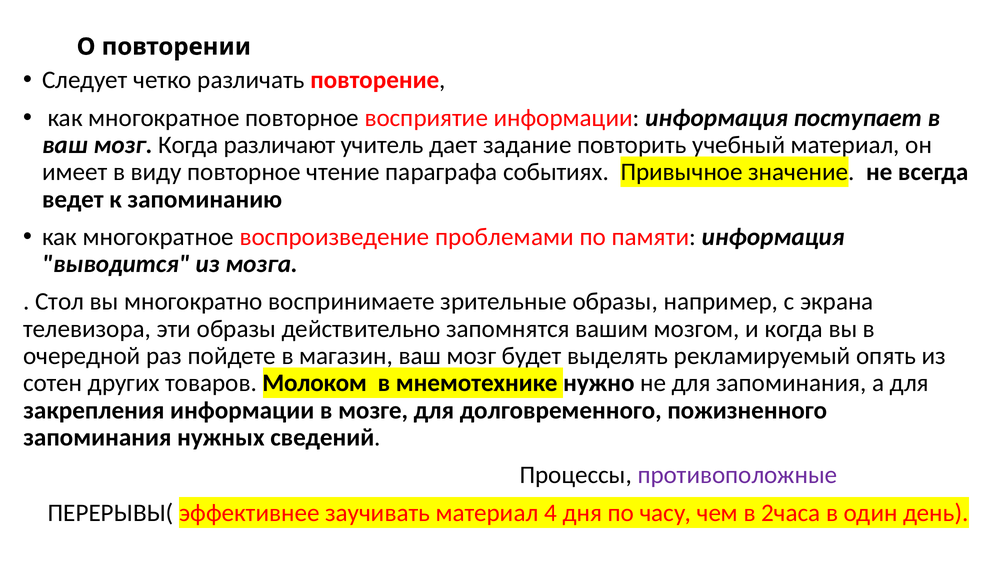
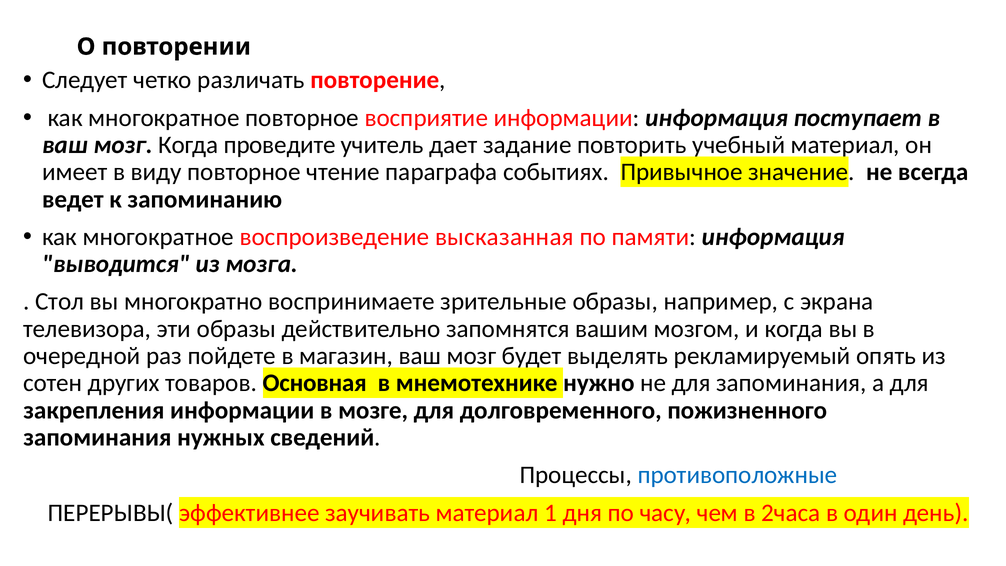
различают: различают -> проведите (280, 145)
проблемами: проблемами -> высказанная (504, 237)
Молоком: Молоком -> Основная (315, 383)
противоположные colour: purple -> blue (737, 475)
4: 4 -> 1 (551, 513)
